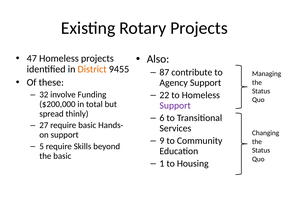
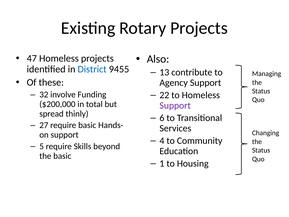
District colour: orange -> blue (92, 69)
87: 87 -> 13 (164, 72)
9: 9 -> 4 (162, 141)
